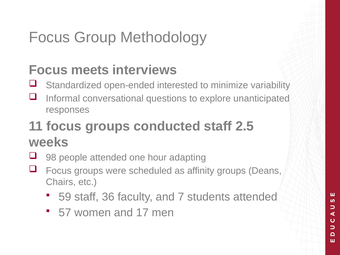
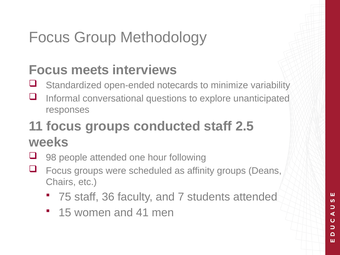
interested: interested -> notecards (177, 85)
adapting: adapting -> following (188, 157)
59: 59 -> 75 (65, 197)
57: 57 -> 15 (65, 213)
17: 17 -> 41 (142, 213)
